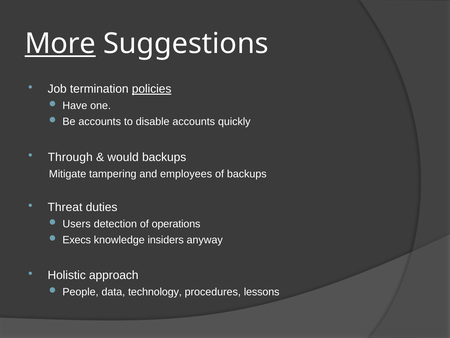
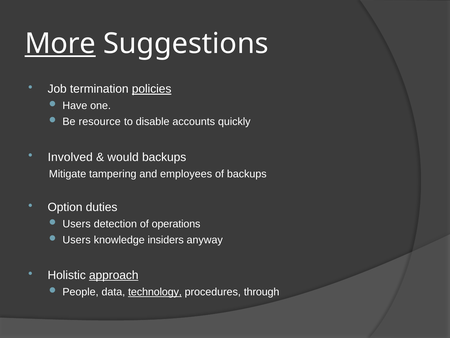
Be accounts: accounts -> resource (100, 122)
Through: Through -> Involved (70, 157)
Threat: Threat -> Option (65, 207)
Execs: Execs -> Users (77, 240)
approach underline: none -> present (114, 275)
technology underline: none -> present (155, 292)
lessons: lessons -> through (262, 292)
